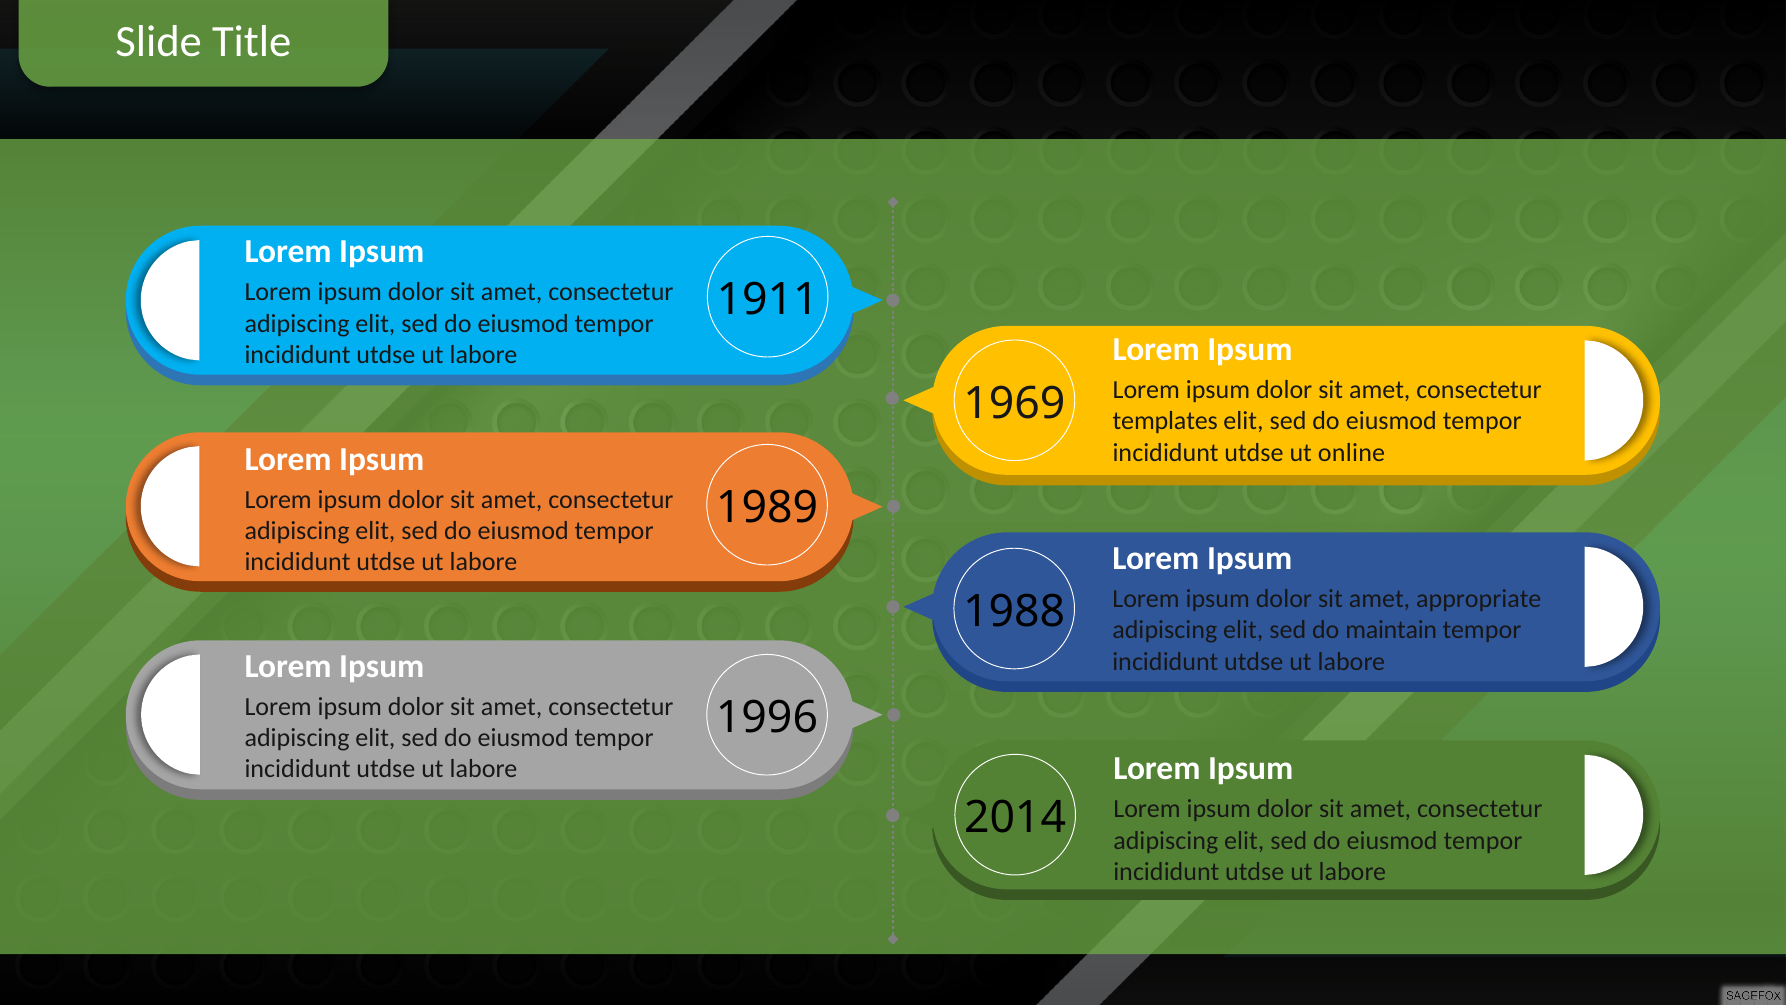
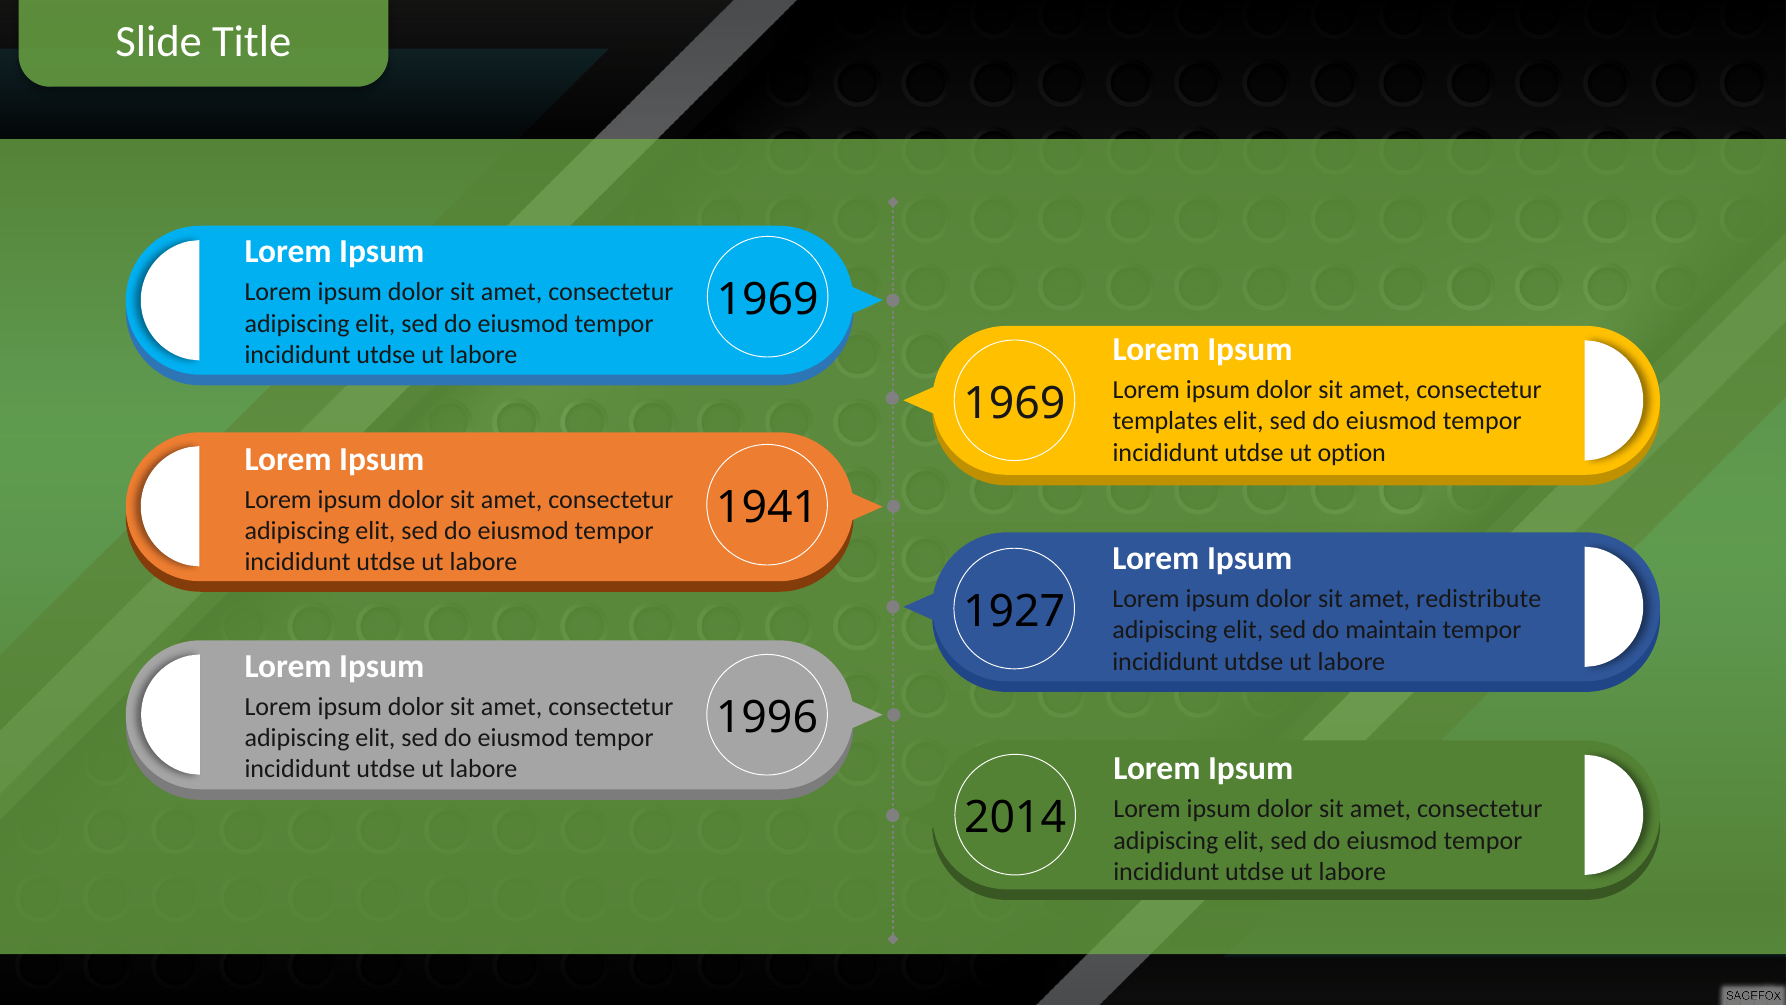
1911: 1911 -> 1969 (768, 300)
online: online -> option (1352, 452)
1989: 1989 -> 1941 (767, 508)
appropriate: appropriate -> redistribute (1479, 599)
1988: 1988 -> 1927 (1014, 611)
